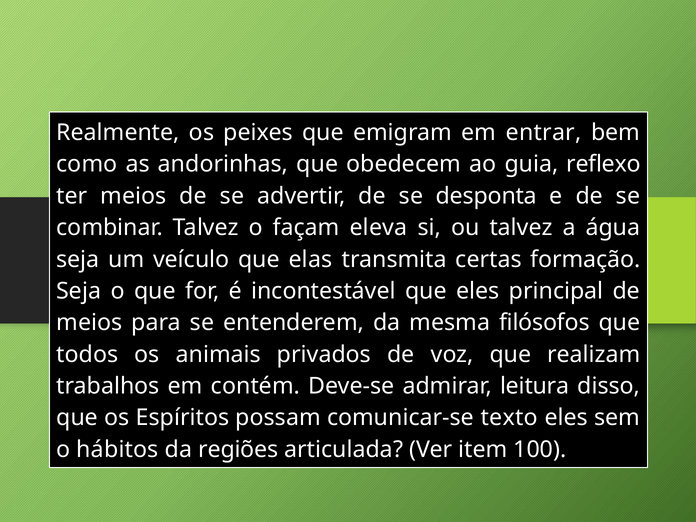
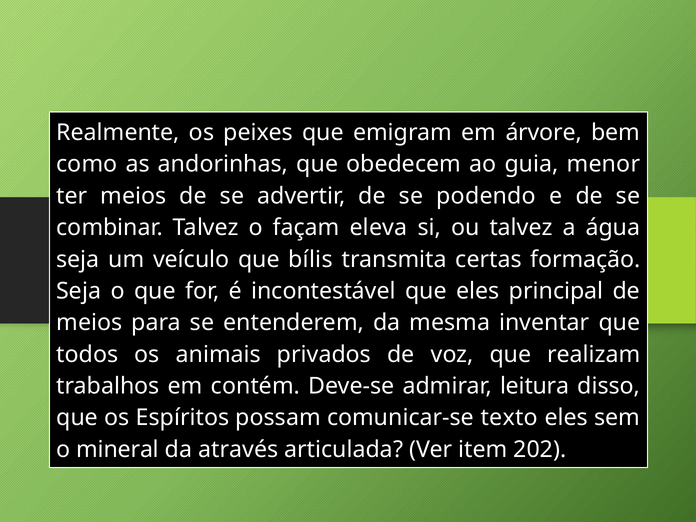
entrar: entrar -> árvore (544, 133)
reflexo: reflexo -> menor (603, 164)
desponta: desponta -> podendo (486, 196)
elas: elas -> bílis (311, 259)
filósofos: filósofos -> inventar (544, 323)
hábitos: hábitos -> mineral (118, 449)
regiões: regiões -> através (238, 449)
100: 100 -> 202 (540, 449)
